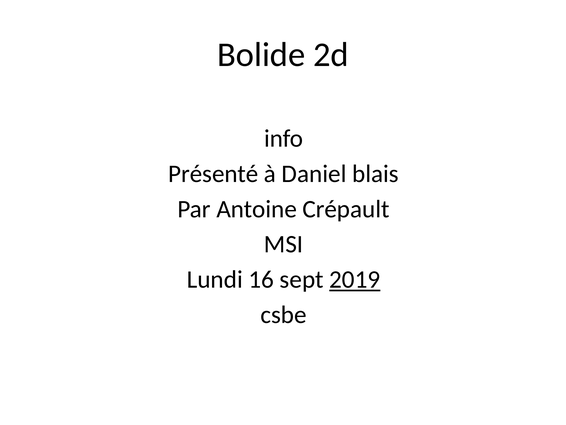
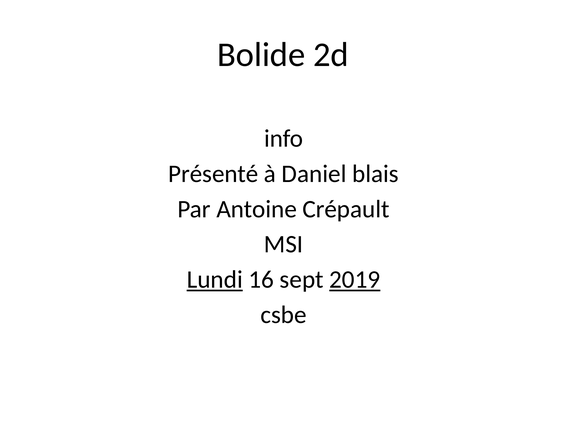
Lundi underline: none -> present (215, 279)
